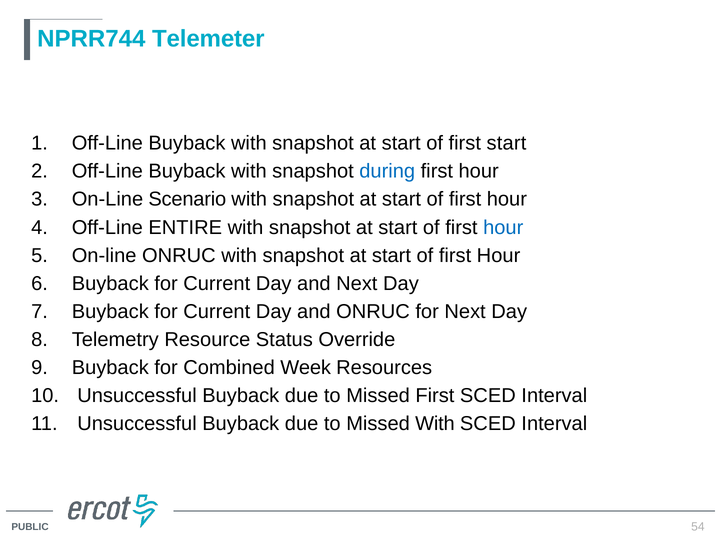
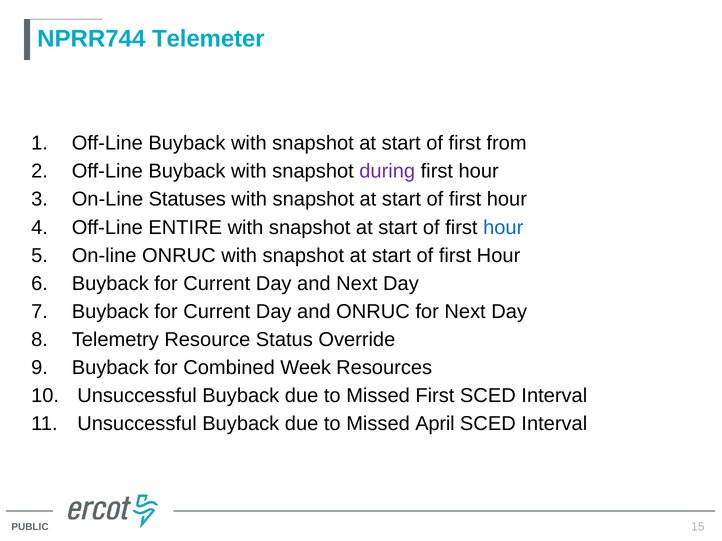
first start: start -> from (507, 143)
during colour: blue -> purple (387, 171)
Scenario: Scenario -> Statuses (187, 200)
Missed With: With -> April (435, 424)
54: 54 -> 15 (698, 527)
